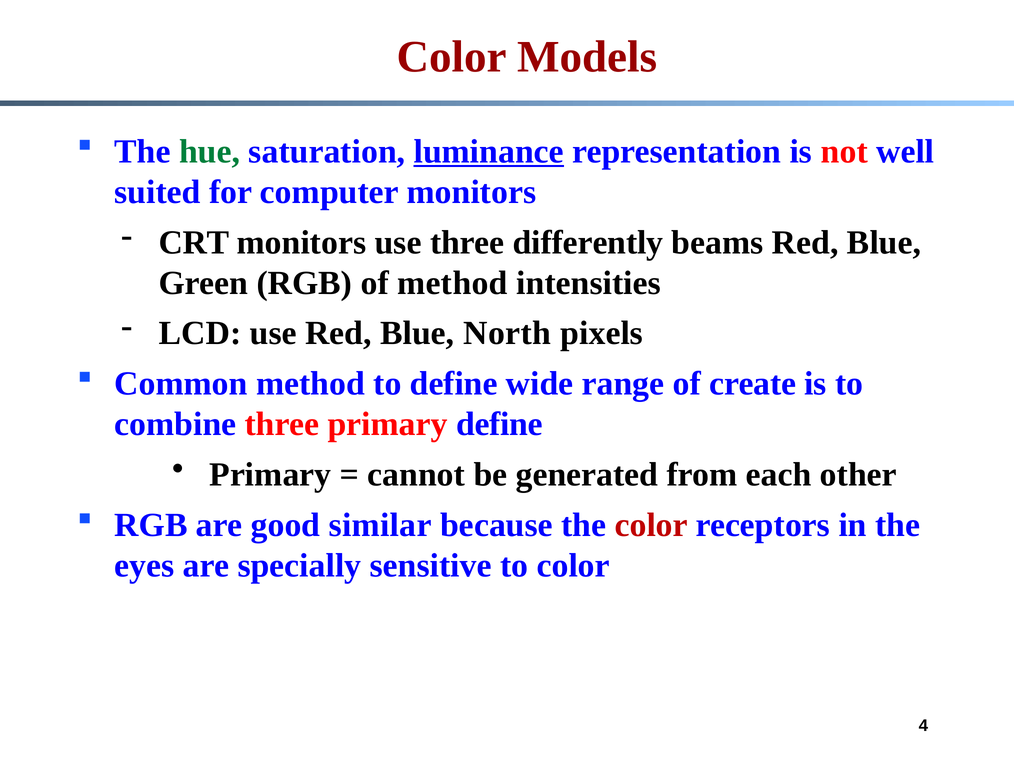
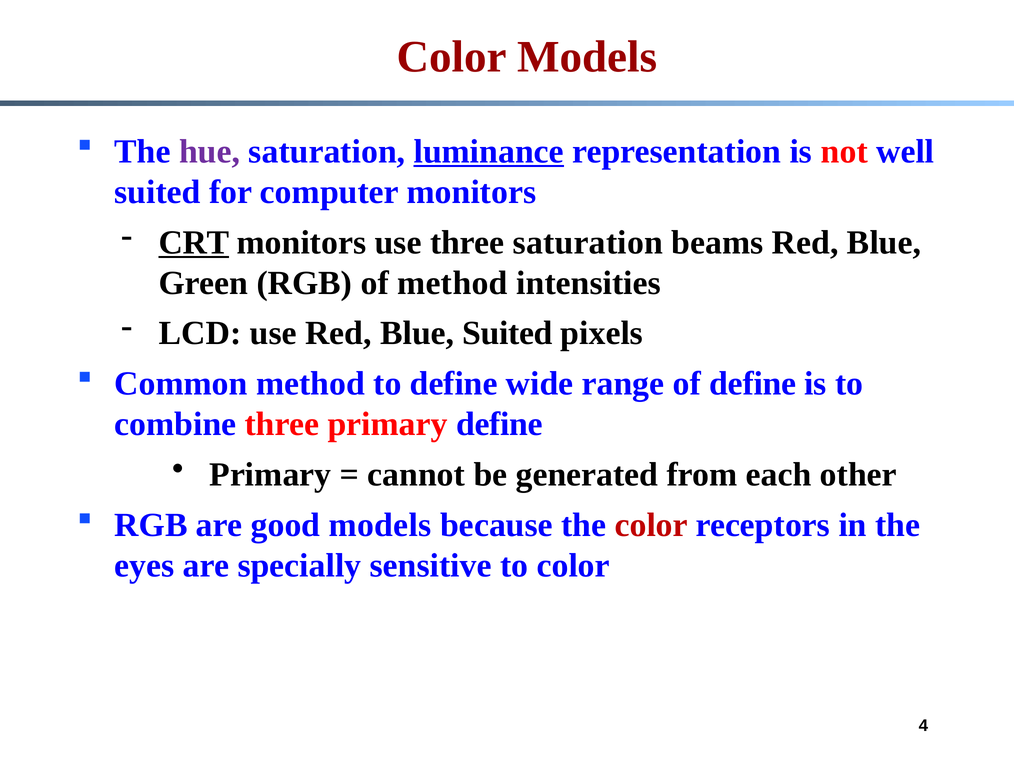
hue colour: green -> purple (210, 152)
CRT underline: none -> present (194, 243)
three differently: differently -> saturation (588, 243)
Blue North: North -> Suited (508, 334)
of create: create -> define (753, 384)
good similar: similar -> models (380, 525)
